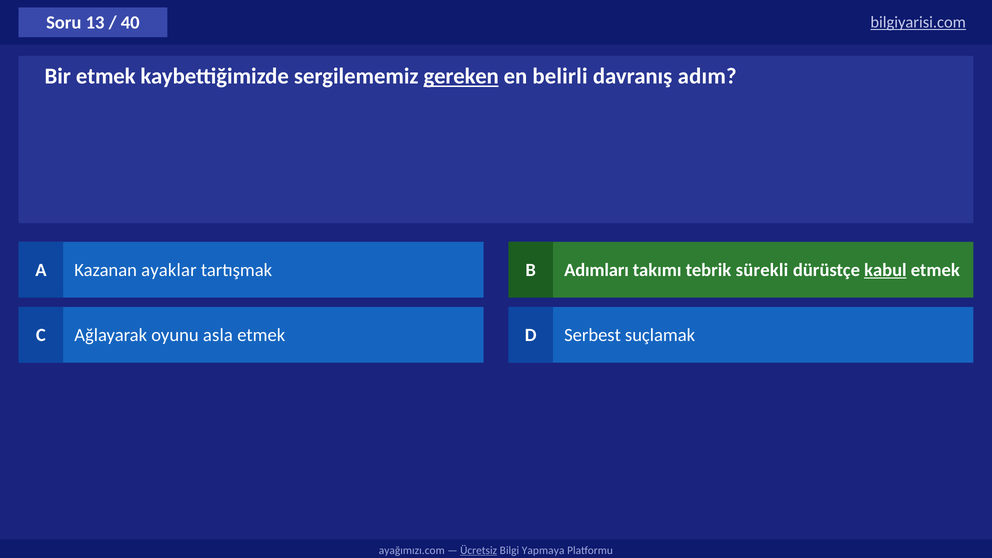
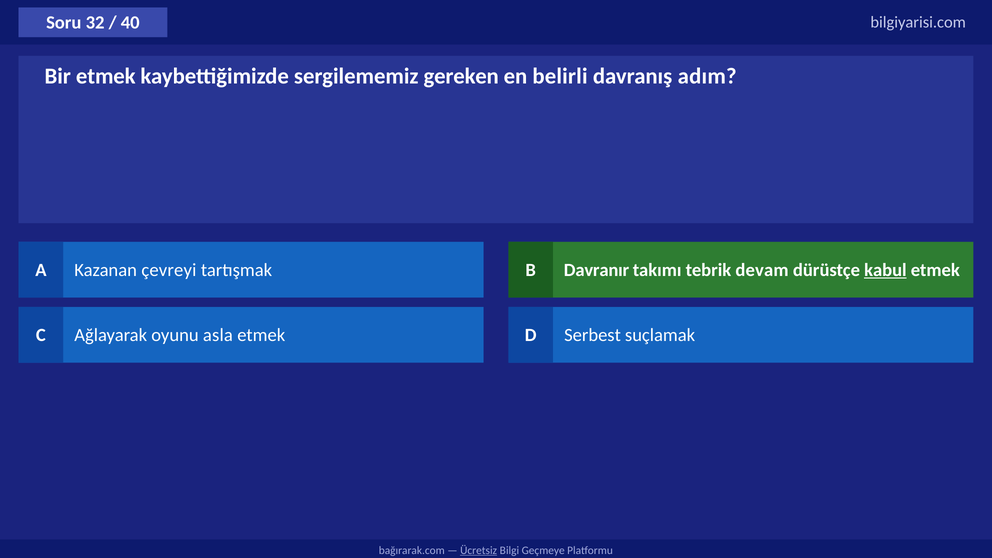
13: 13 -> 32 (95, 23)
bilgiyarisi.com underline: present -> none (918, 22)
gereken underline: present -> none (461, 76)
ayaklar: ayaklar -> çevreyi (169, 270)
Adımları: Adımları -> Davranır (597, 270)
sürekli: sürekli -> devam (762, 270)
ayağımızı.com: ayağımızı.com -> bağırarak.com (412, 550)
Yapmaya: Yapmaya -> Geçmeye (543, 550)
